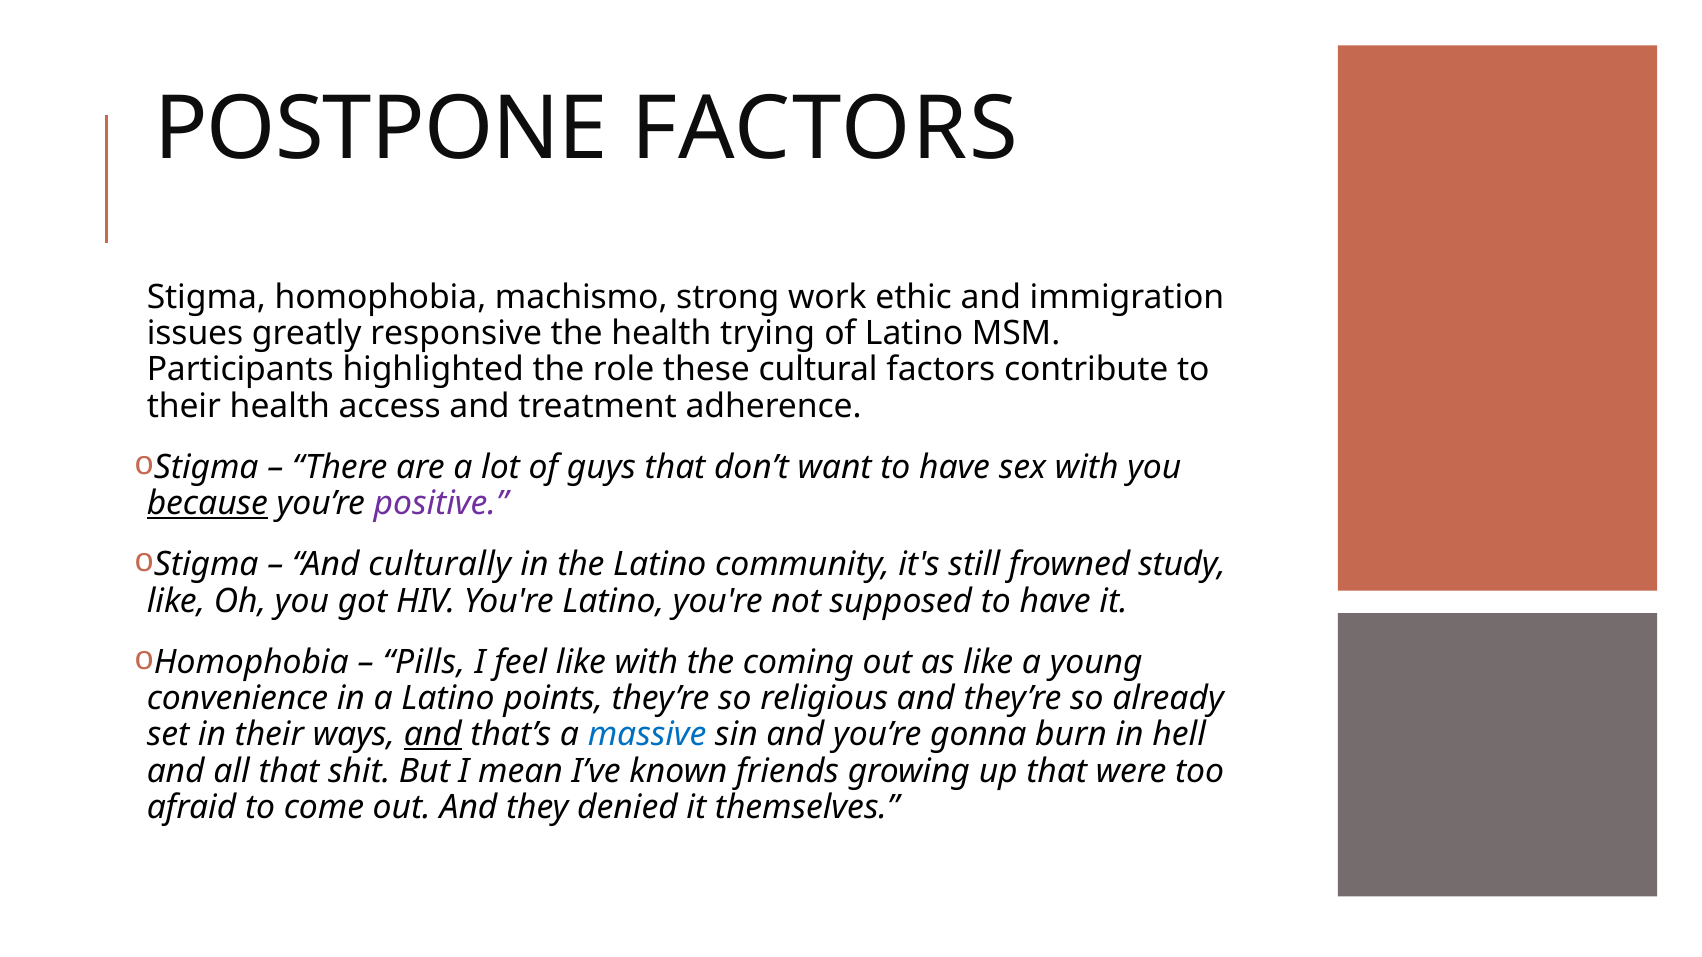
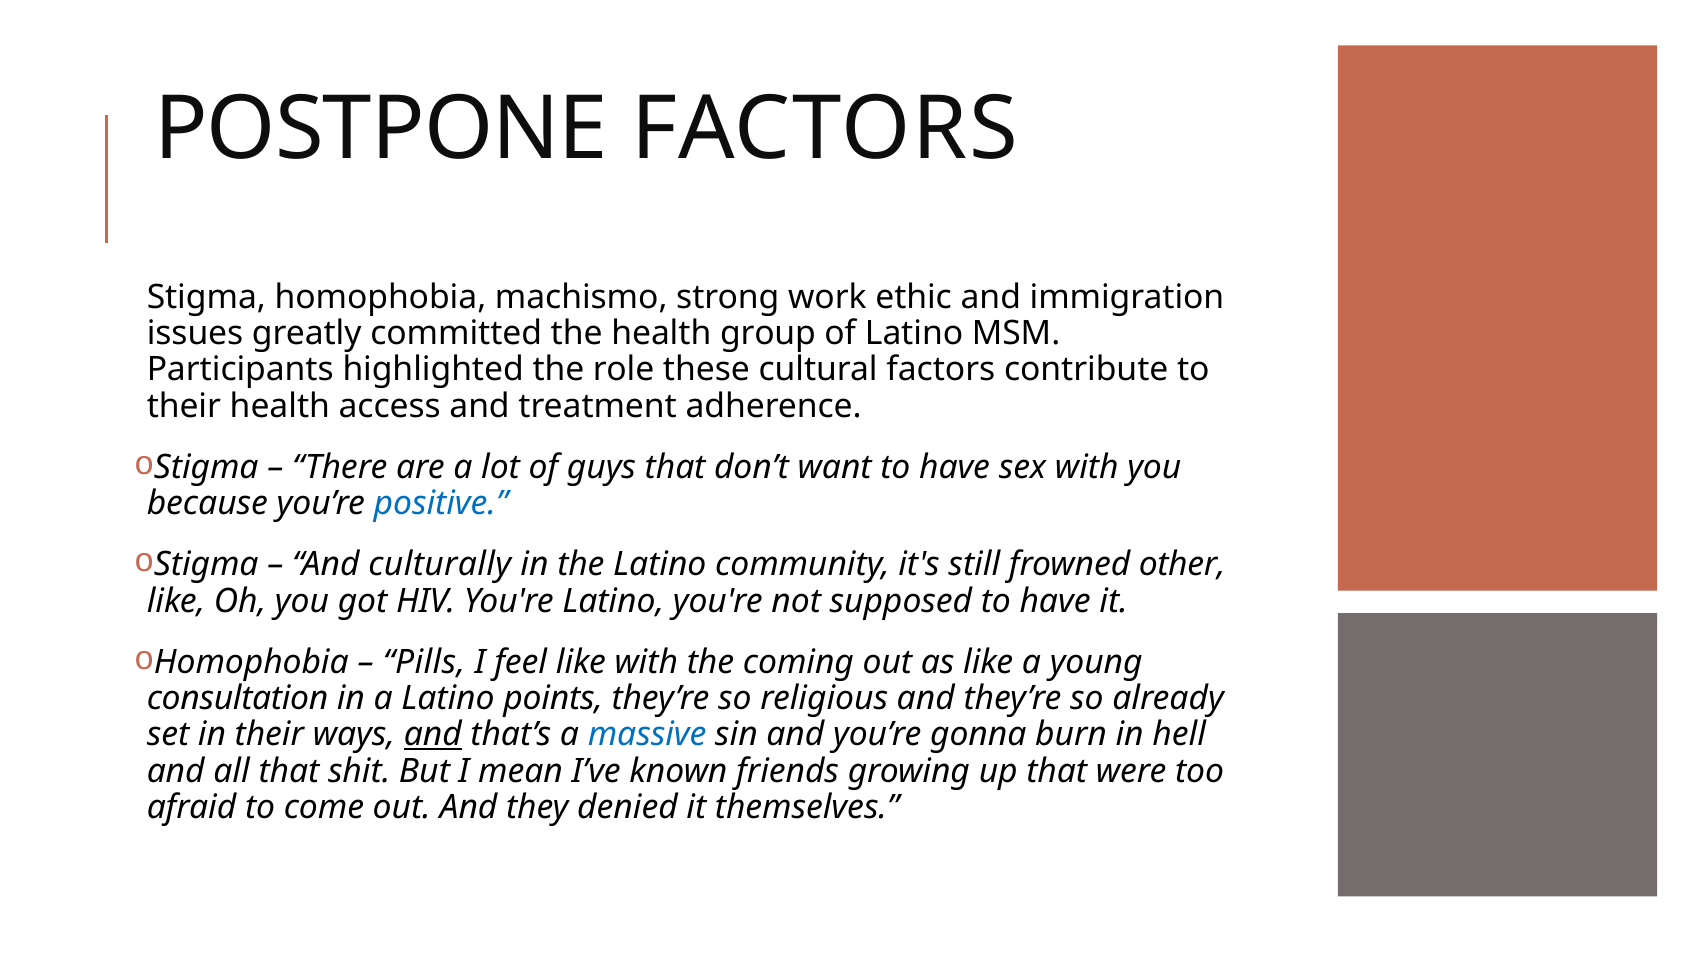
responsive: responsive -> committed (456, 333)
trying: trying -> group (768, 333)
because underline: present -> none (207, 504)
positive colour: purple -> blue (441, 504)
study: study -> other (1182, 565)
convenience: convenience -> consultation (238, 699)
